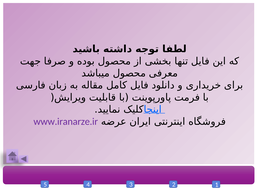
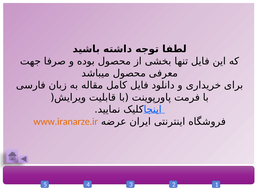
www.iranarze.ir colour: purple -> orange (66, 121)
